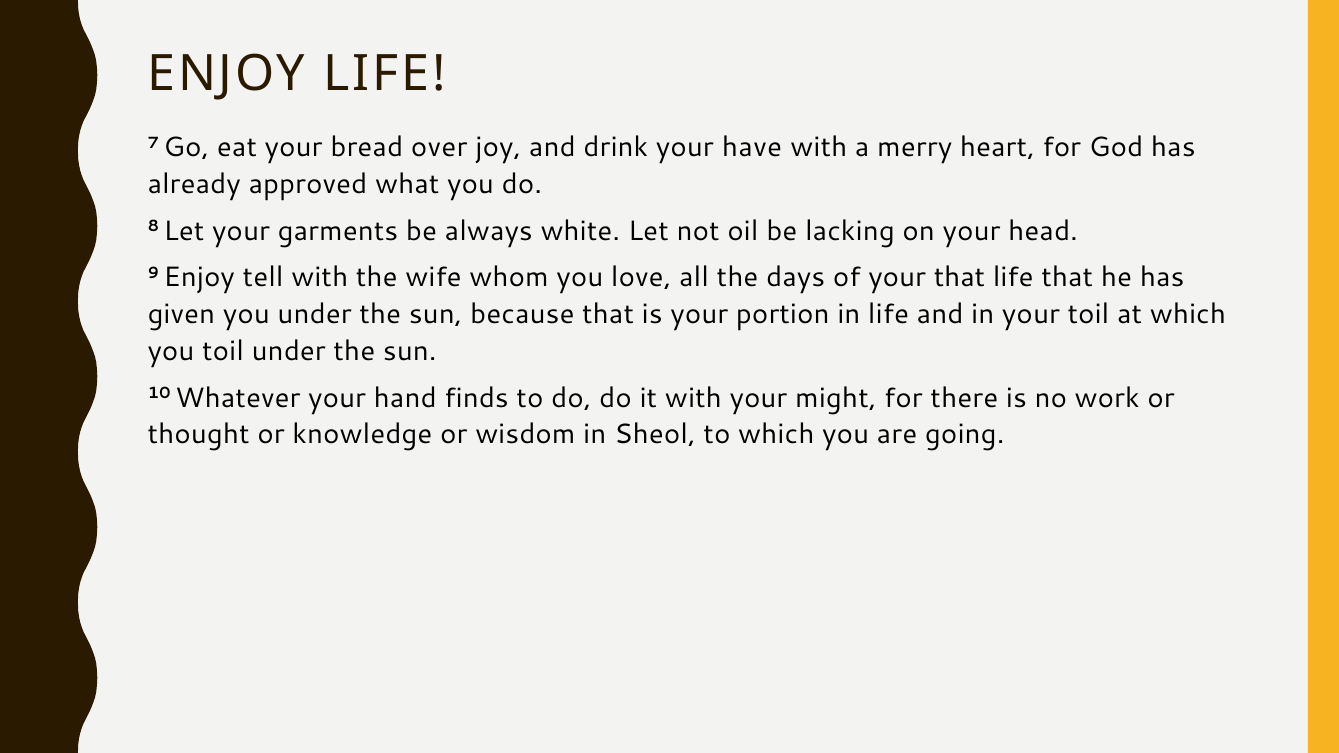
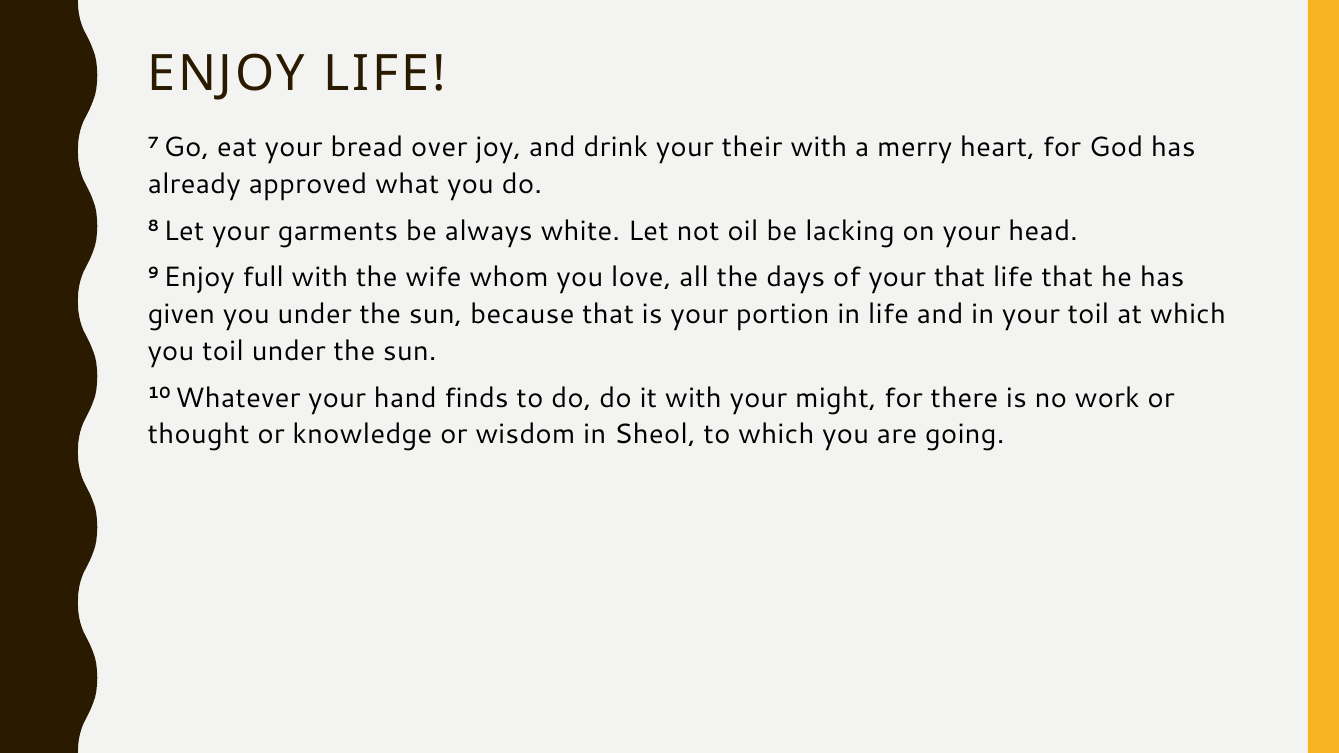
have: have -> their (752, 148)
tell: tell -> full (263, 278)
